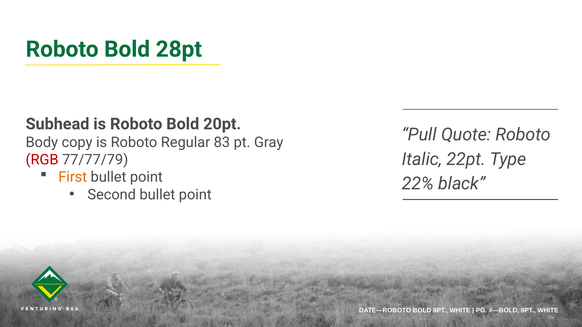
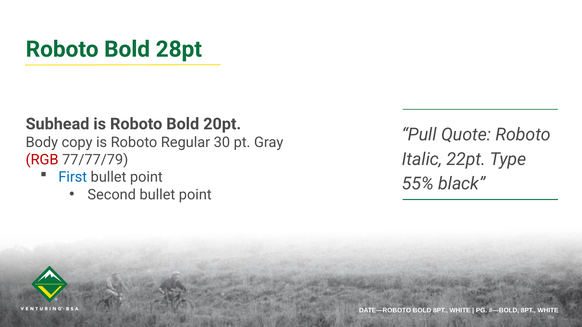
83: 83 -> 30 (222, 142)
First colour: orange -> blue (73, 177)
22%: 22% -> 55% (418, 184)
